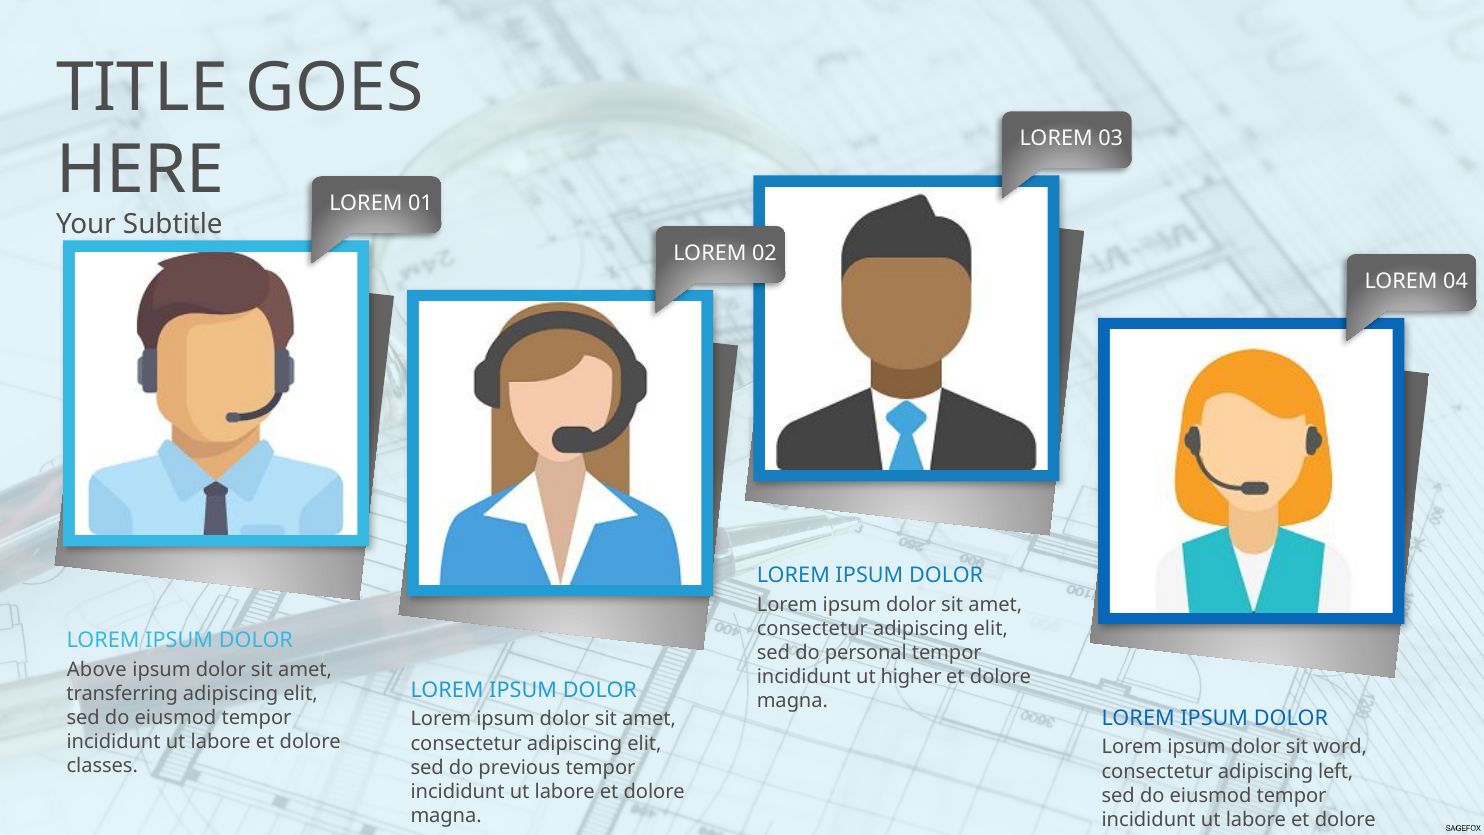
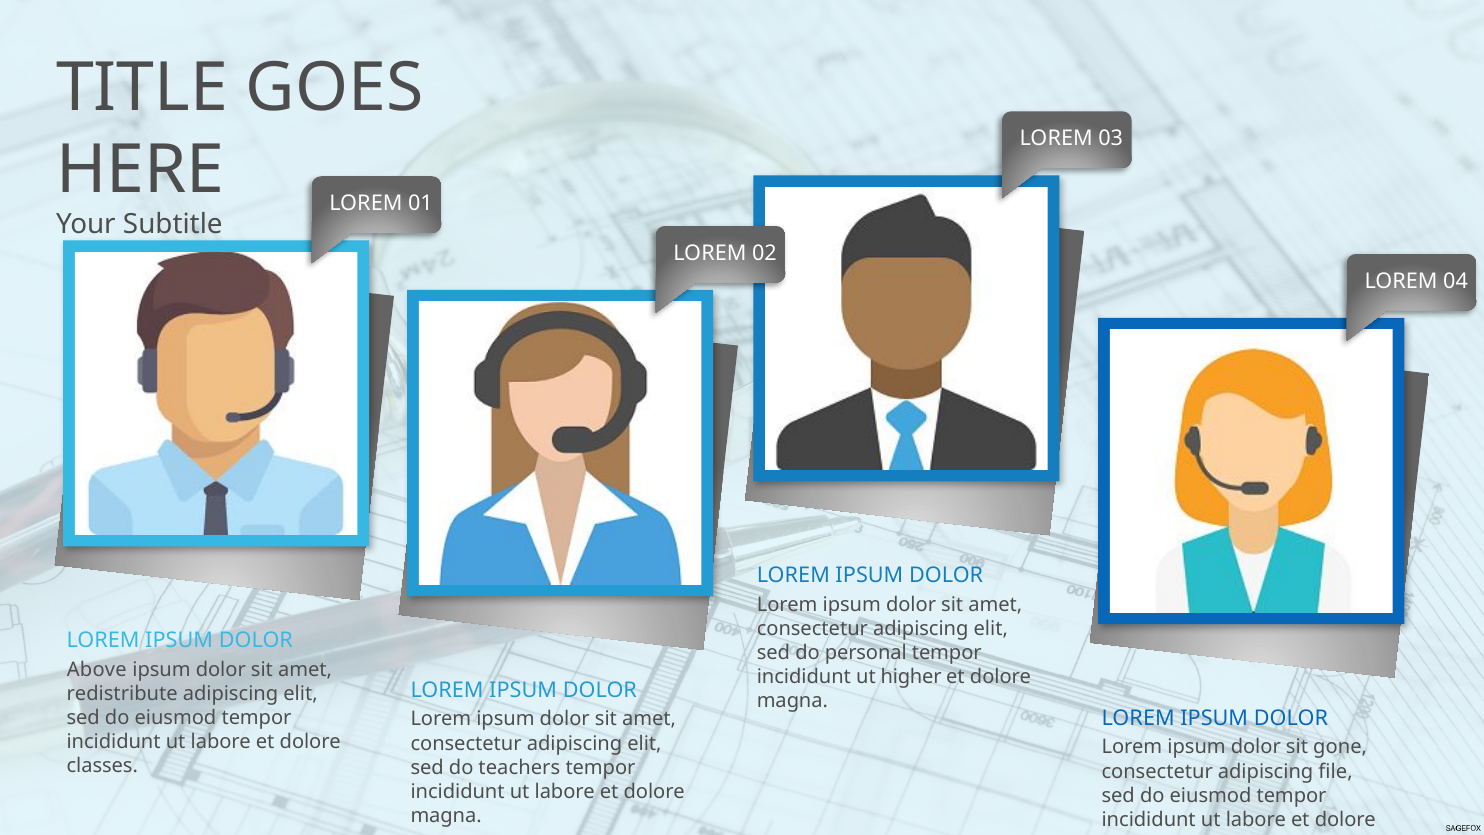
transferring: transferring -> redistribute (122, 694)
word: word -> gone (1340, 747)
previous: previous -> teachers (519, 767)
left: left -> file (1336, 771)
